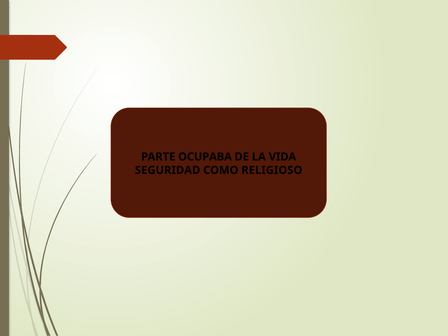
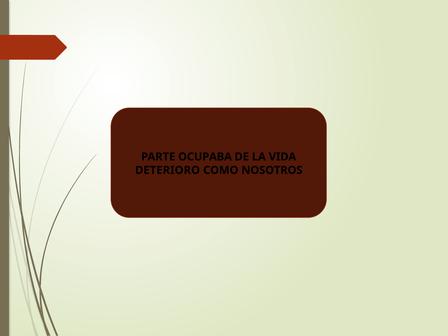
SEGURIDAD: SEGURIDAD -> DETERIORO (168, 170)
RELIGIOSO: RELIGIOSO -> NOSOTROS (272, 170)
